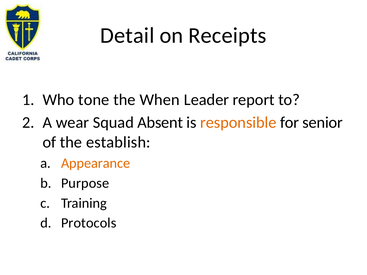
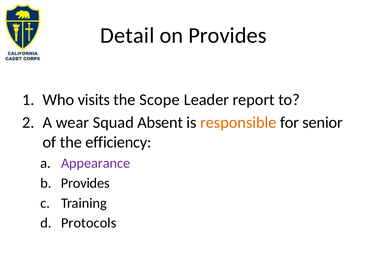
on Receipts: Receipts -> Provides (227, 36)
tone: tone -> visits (94, 100)
When: When -> Scope (160, 100)
establish: establish -> efficiency (118, 142)
Appearance colour: orange -> purple (96, 163)
Purpose: Purpose -> Provides (85, 183)
